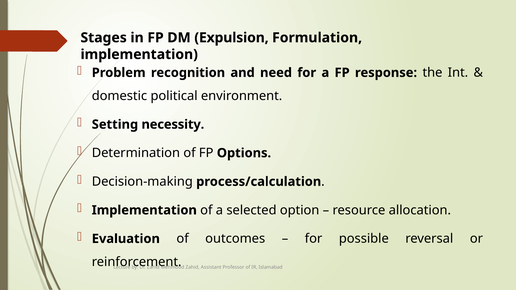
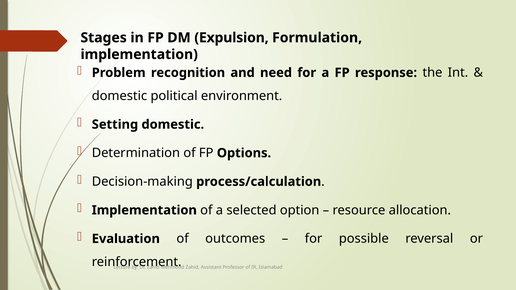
Setting necessity: necessity -> domestic (173, 125)
